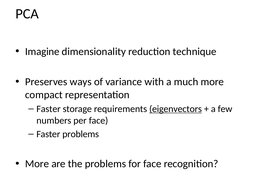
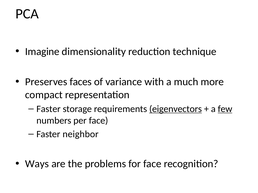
ways: ways -> faces (81, 82)
few underline: none -> present (225, 109)
Faster problems: problems -> neighbor (81, 134)
More: More -> Ways (37, 164)
